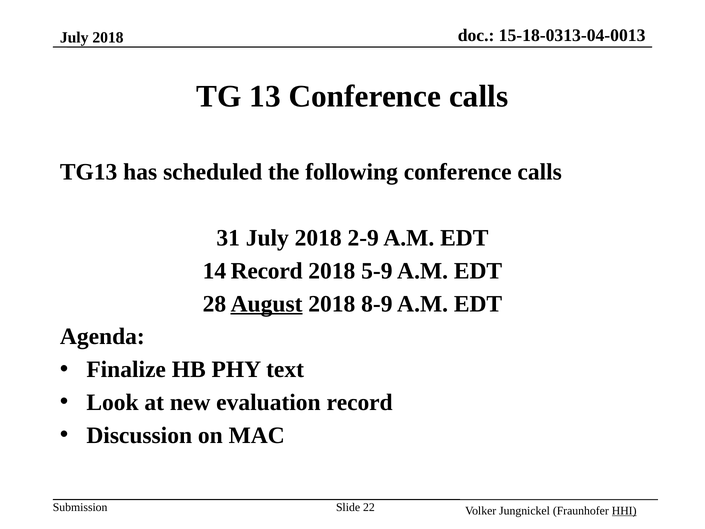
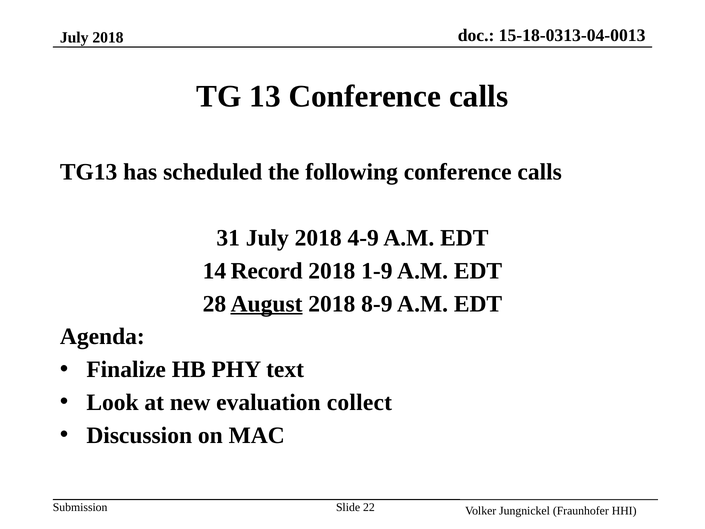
2-9: 2-9 -> 4-9 (363, 238)
5-9: 5-9 -> 1-9 (377, 271)
evaluation record: record -> collect (359, 402)
HHI underline: present -> none (624, 511)
